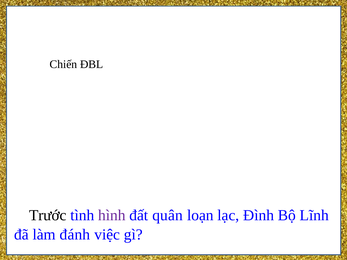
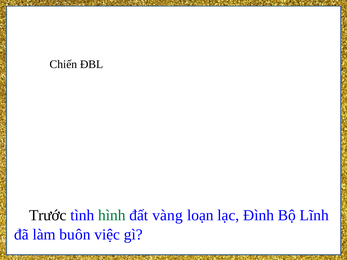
hình colour: purple -> green (112, 215)
quân: quân -> vàng (168, 215)
đánh: đánh -> buôn (75, 235)
